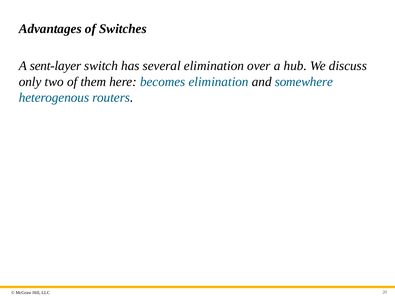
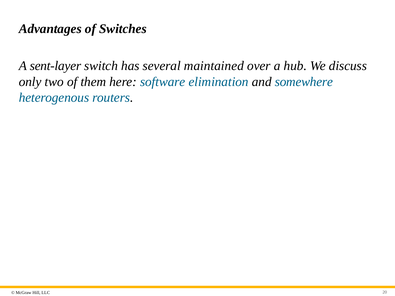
several elimination: elimination -> maintained (214, 66)
becomes: becomes -> software (163, 82)
